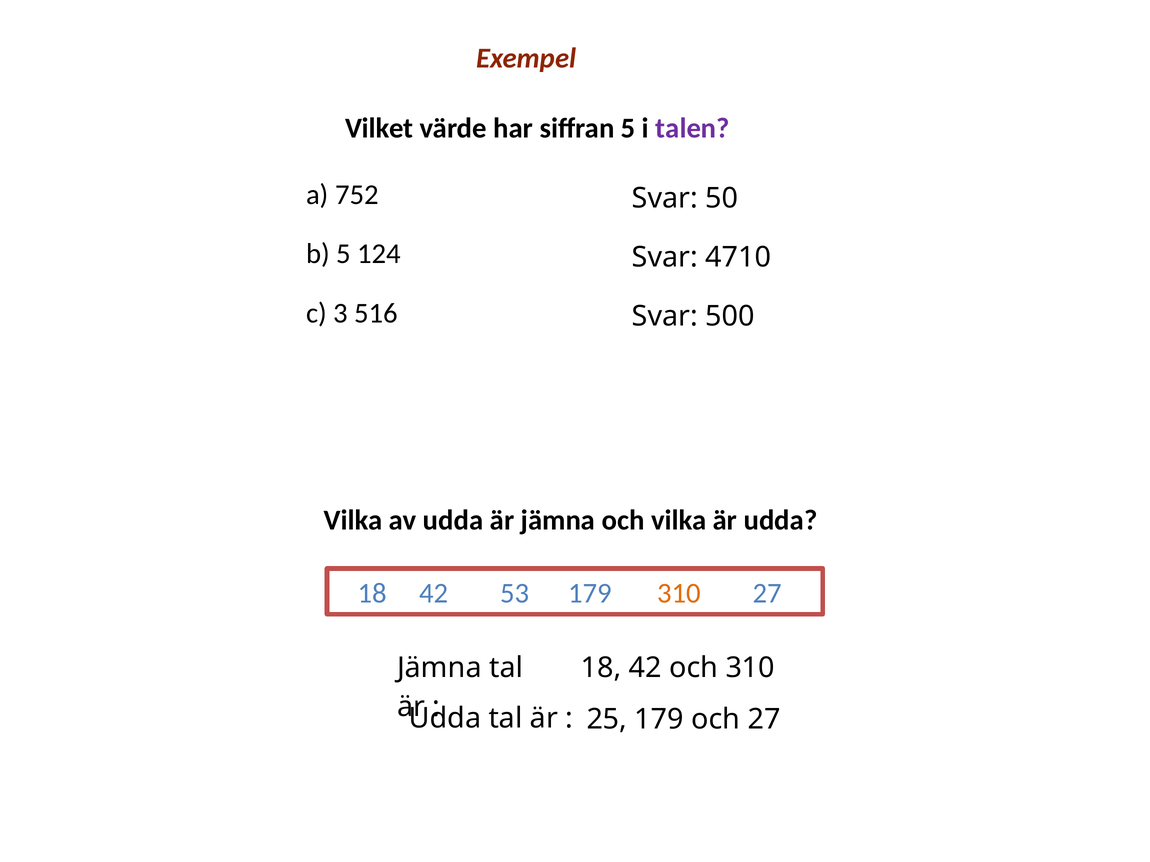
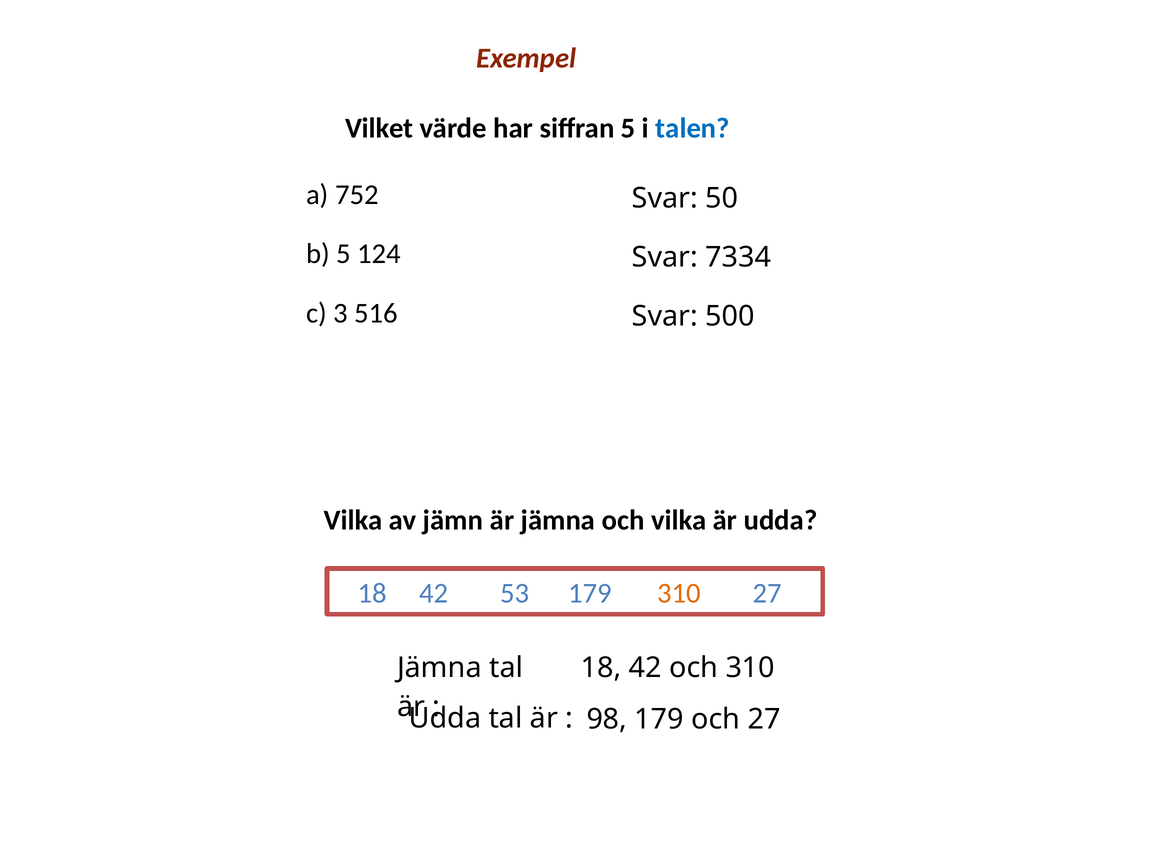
talen colour: purple -> blue (693, 128)
4710: 4710 -> 7334 (738, 257)
av udda: udda -> jämn (453, 520)
25: 25 -> 98 (607, 720)
